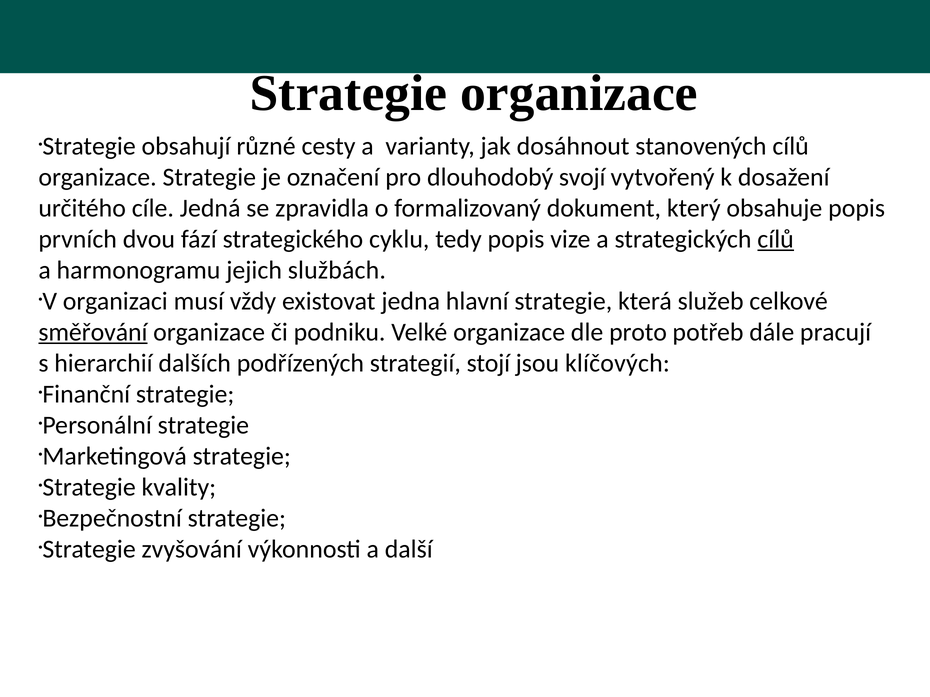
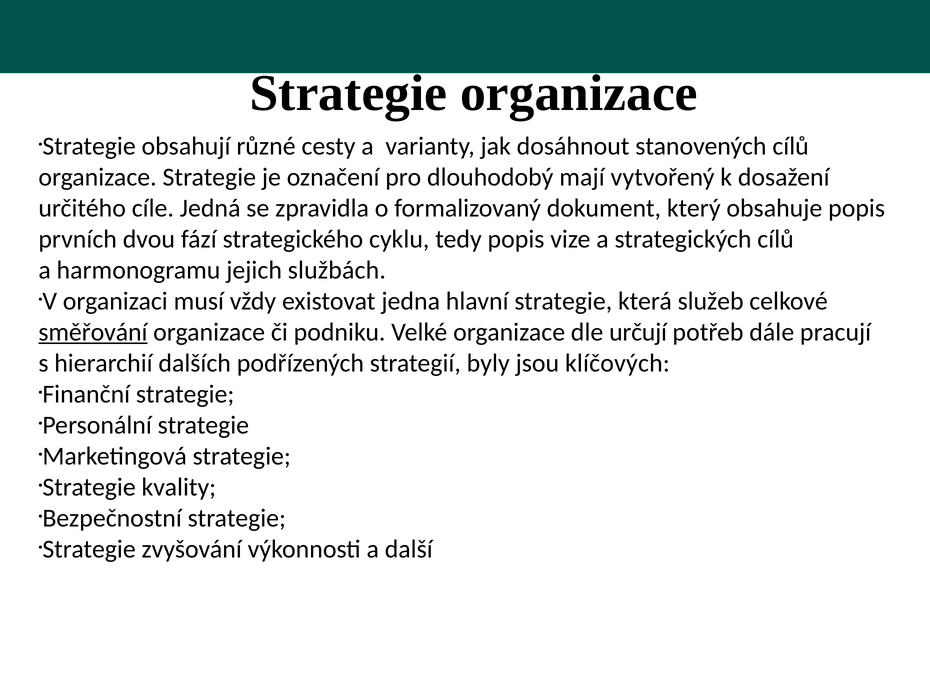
svojí: svojí -> mají (582, 177)
cílů underline: present -> none (776, 239)
proto: proto -> určují (638, 332)
stojí: stojí -> byly (488, 363)
